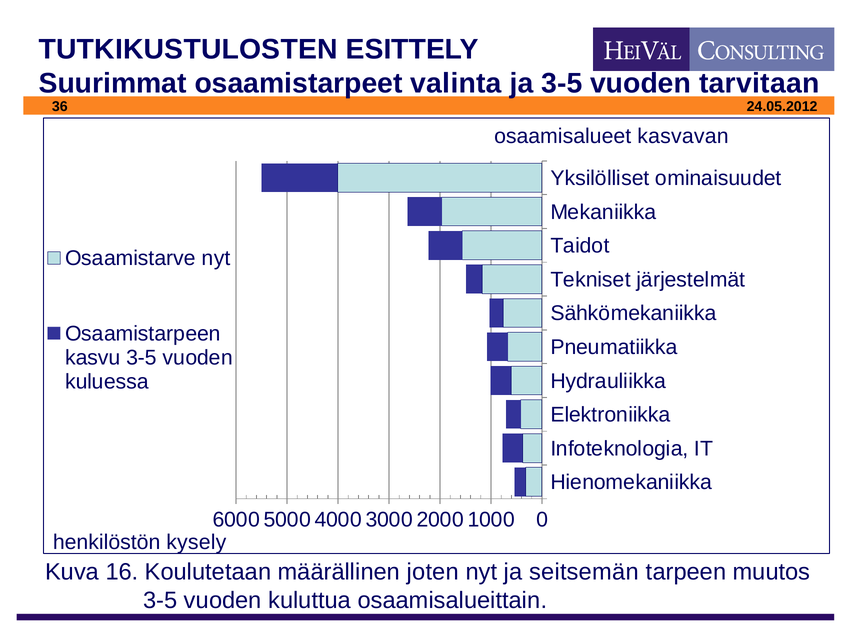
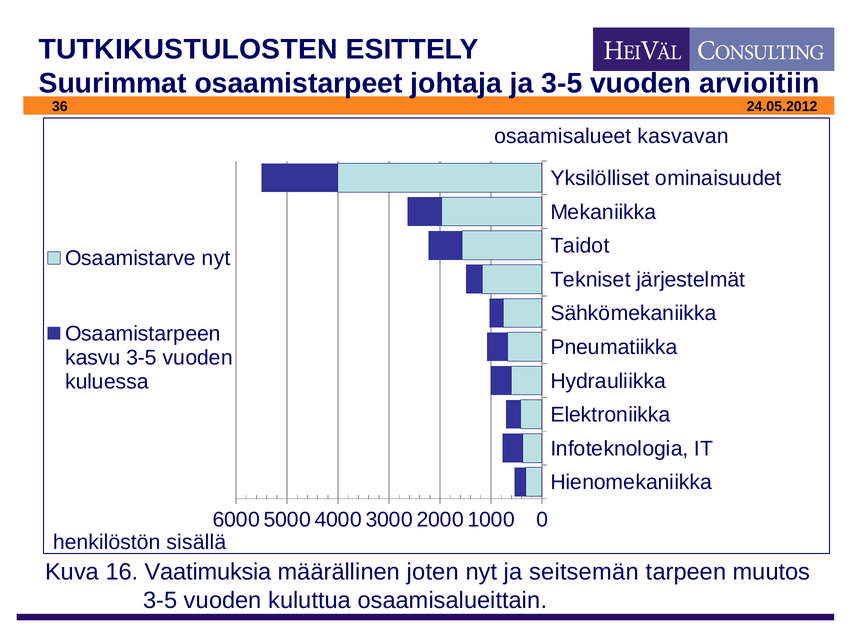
valinta: valinta -> johtaja (456, 83)
tarvitaan: tarvitaan -> arvioitiin (759, 83)
kysely: kysely -> sisällä (196, 543)
Koulutetaan: Koulutetaan -> Vaatimuksia (208, 572)
